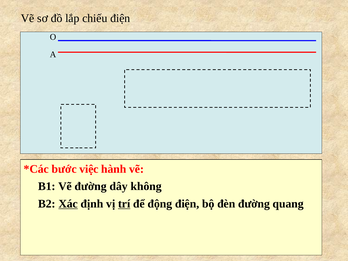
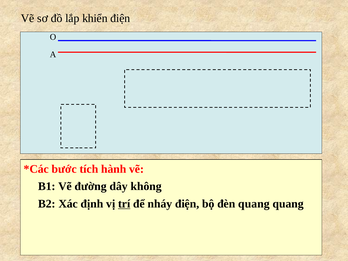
chiếu: chiếu -> khiển (95, 18)
việc: việc -> tích (89, 169)
Xác underline: present -> none (68, 204)
động: động -> nháy (160, 204)
đèn đường: đường -> quang (254, 204)
